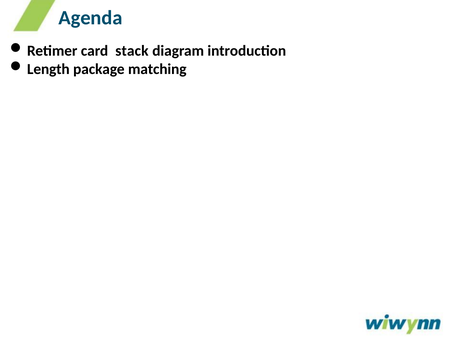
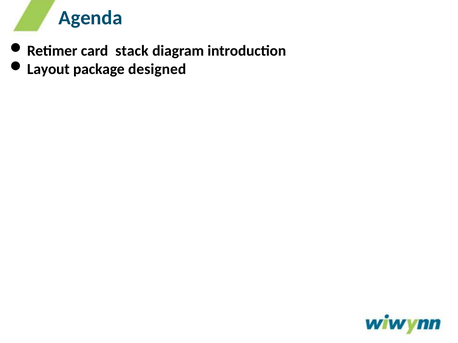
Length: Length -> Layout (48, 69)
matching: matching -> designed (157, 69)
